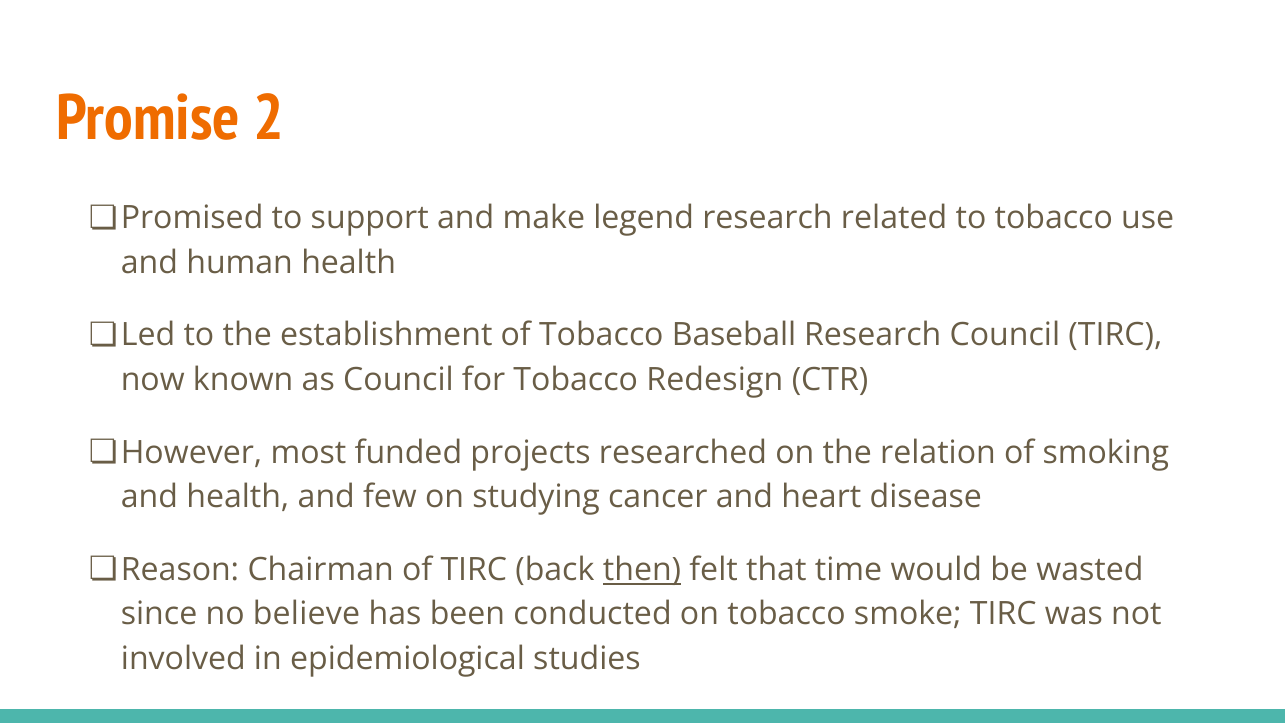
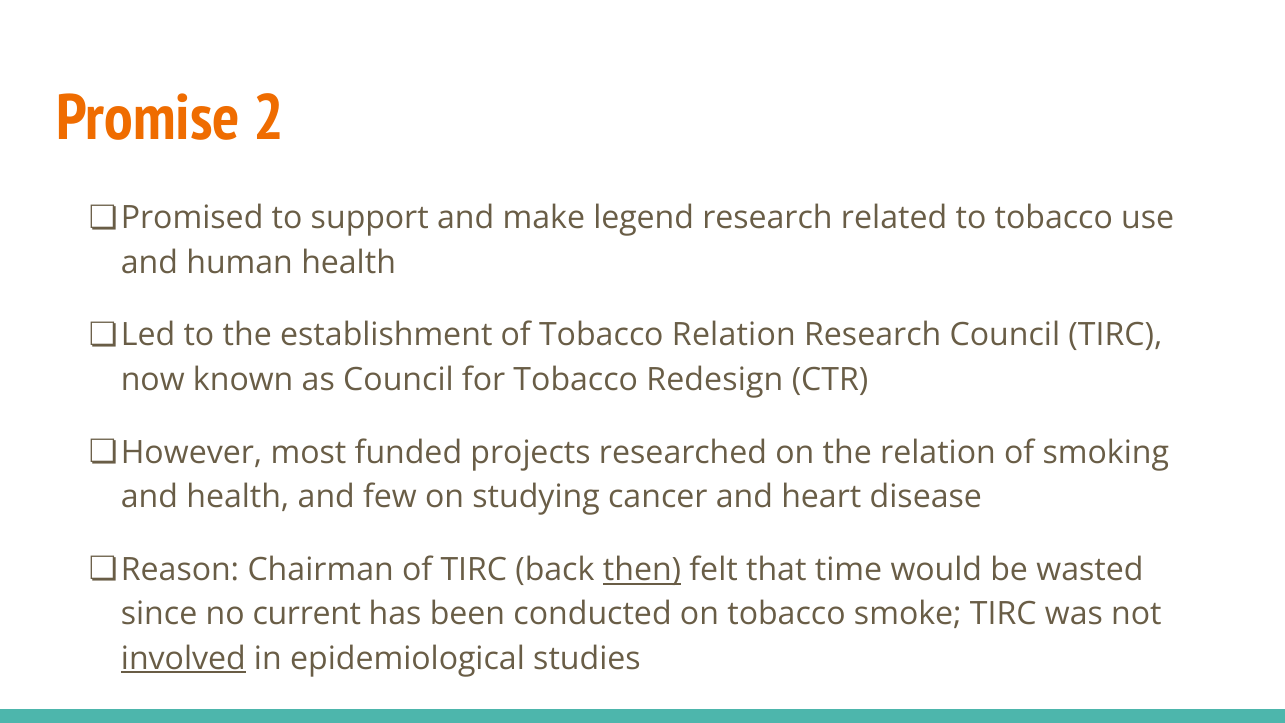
Tobacco Baseball: Baseball -> Relation (734, 335)
believe: believe -> current (307, 614)
involved underline: none -> present (183, 658)
